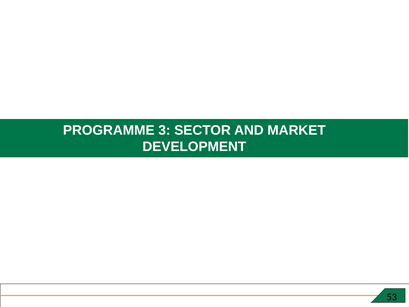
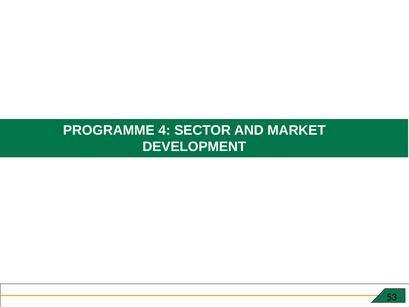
3: 3 -> 4 (164, 130)
